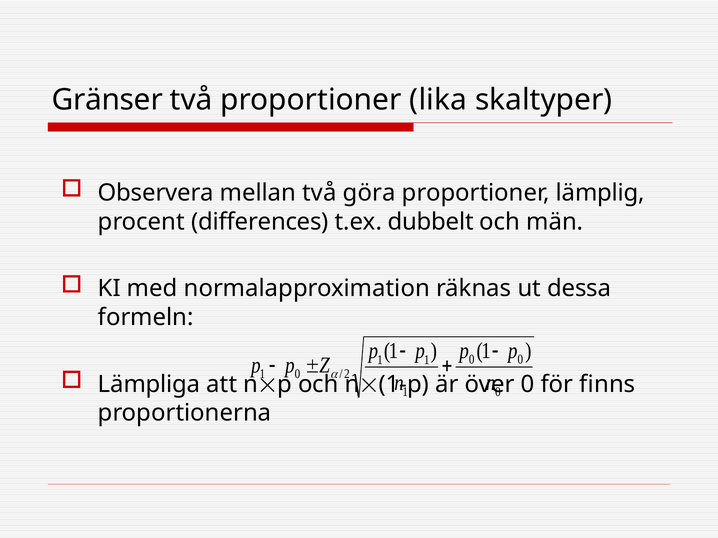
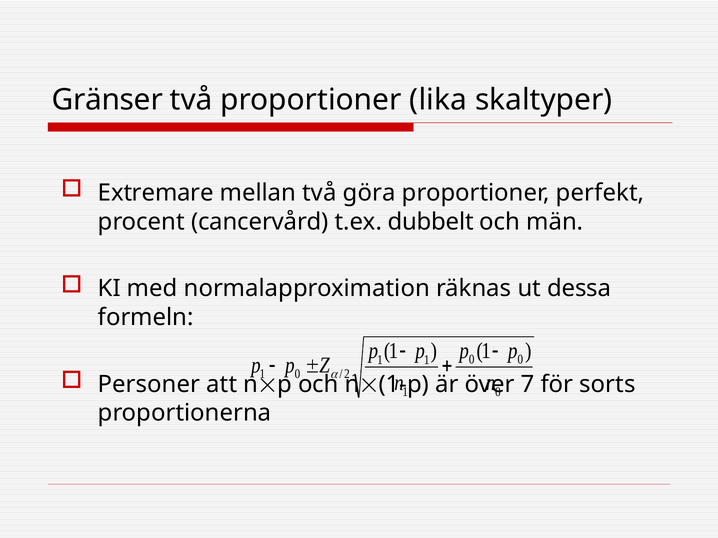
Observera: Observera -> Extremare (156, 193)
lämplig: lämplig -> perfekt (600, 193)
differences: differences -> cancervård (260, 222)
Lämpliga: Lämpliga -> Personer (149, 385)
0: 0 -> 7 (527, 385)
finns: finns -> sorts (607, 385)
